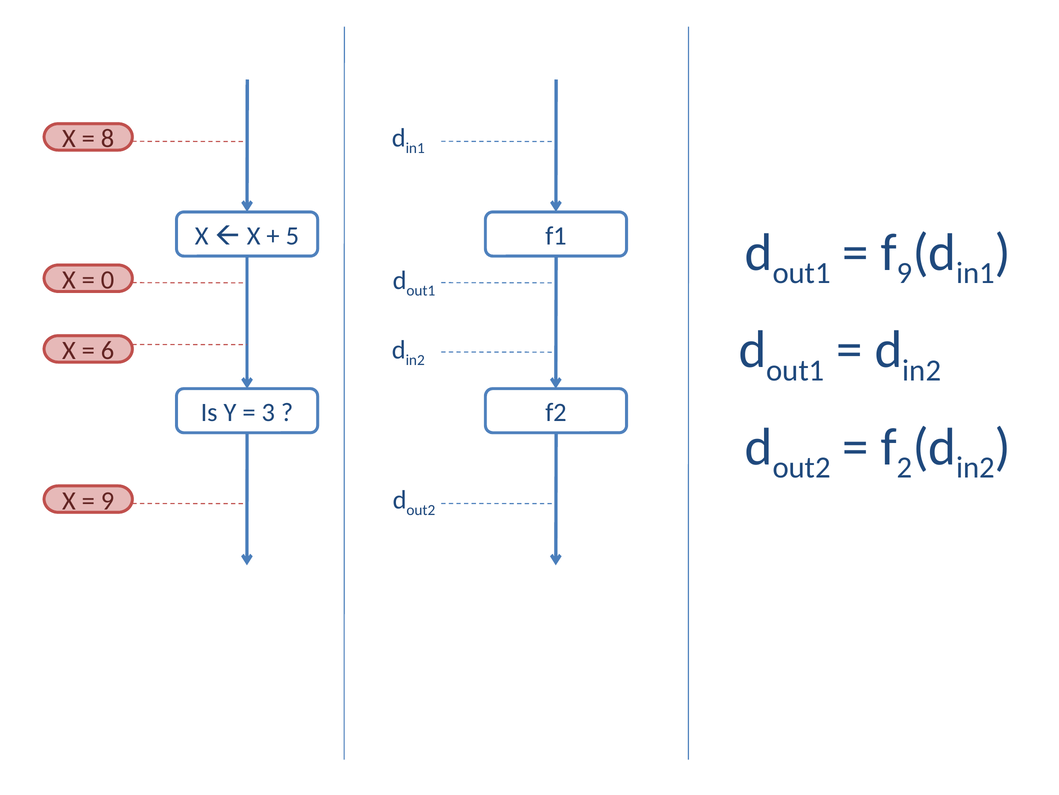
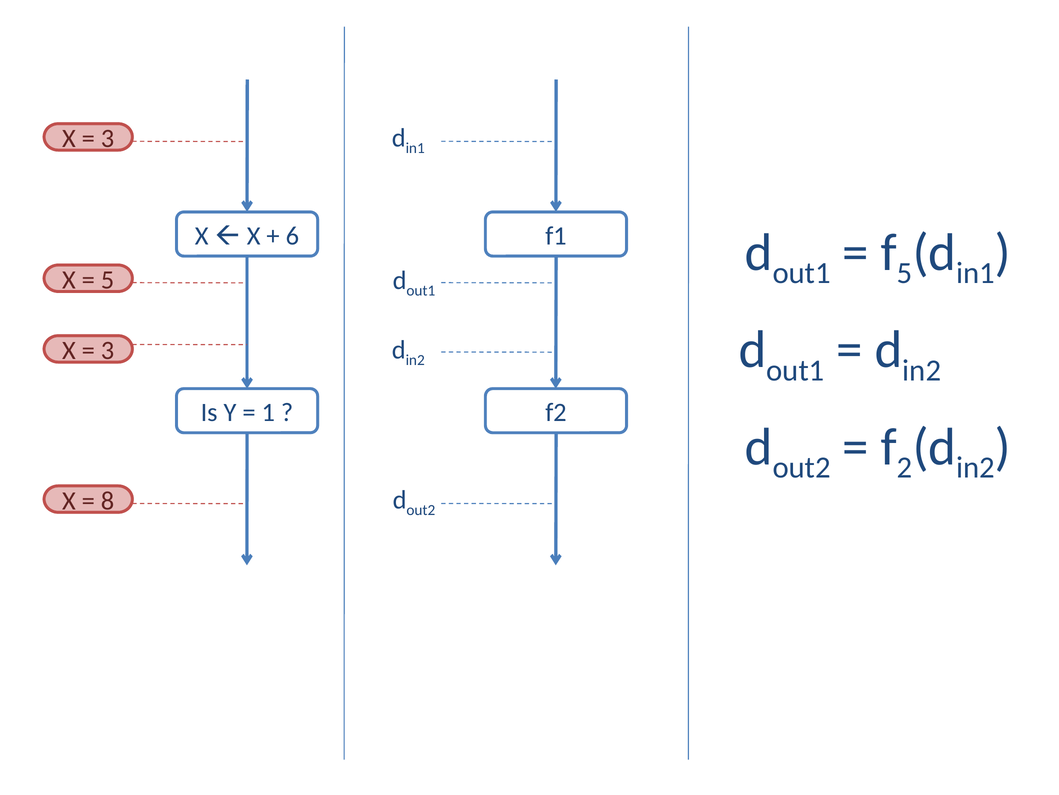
8: 8 -> 3 (108, 139)
5: 5 -> 6 (292, 236)
9: 9 -> 5 (905, 273)
0: 0 -> 5 (108, 280)
6: 6 -> 3 (108, 350)
3: 3 -> 1 (268, 412)
9: 9 -> 8 (108, 500)
